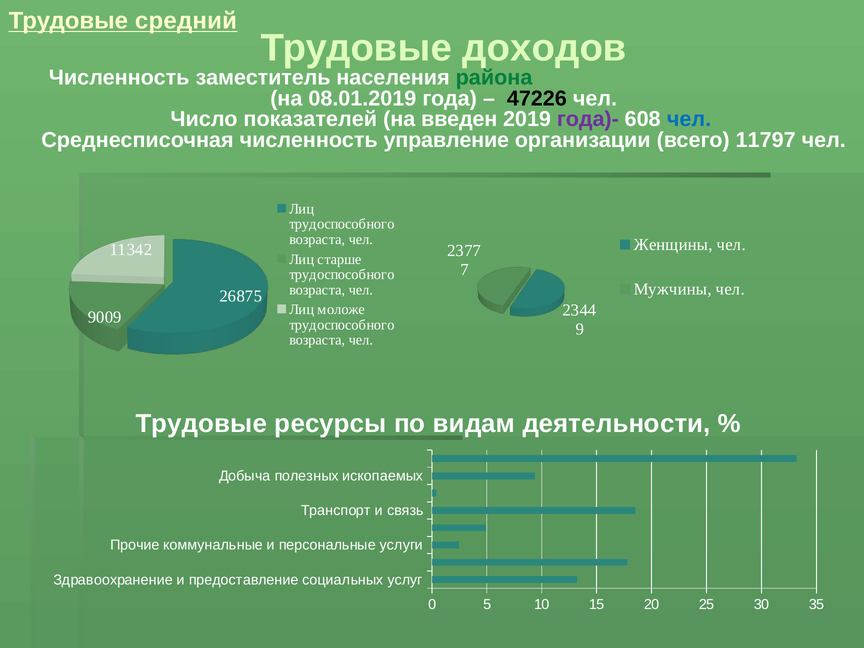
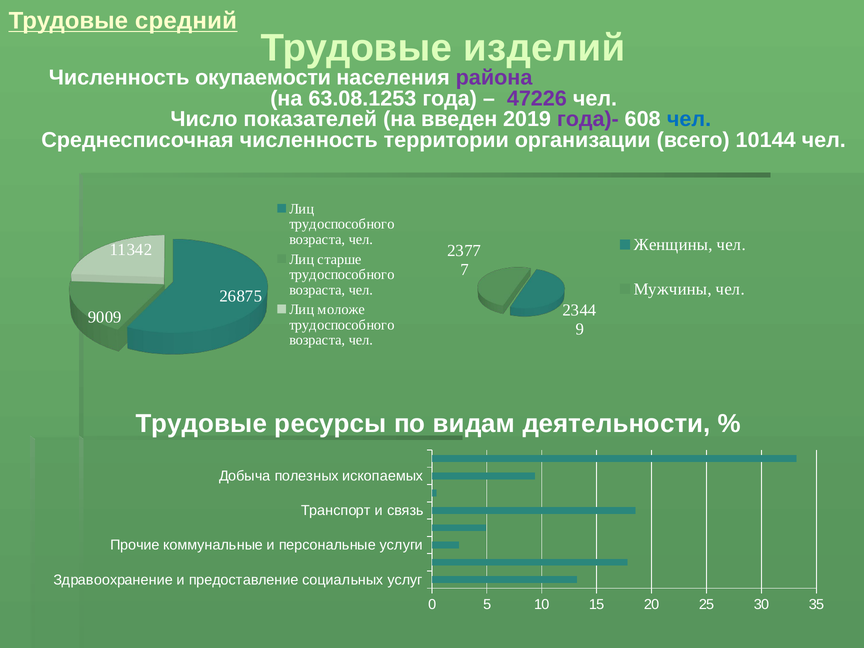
доходов: доходов -> изделий (544, 48)
заместитель: заместитель -> окупаемости (263, 78)
района colour: green -> purple (494, 78)
08.01.2019: 08.01.2019 -> 63.08.1253 (362, 98)
47226 colour: black -> purple (537, 98)
управление: управление -> территории (446, 140)
11797: 11797 -> 10144 (766, 140)
